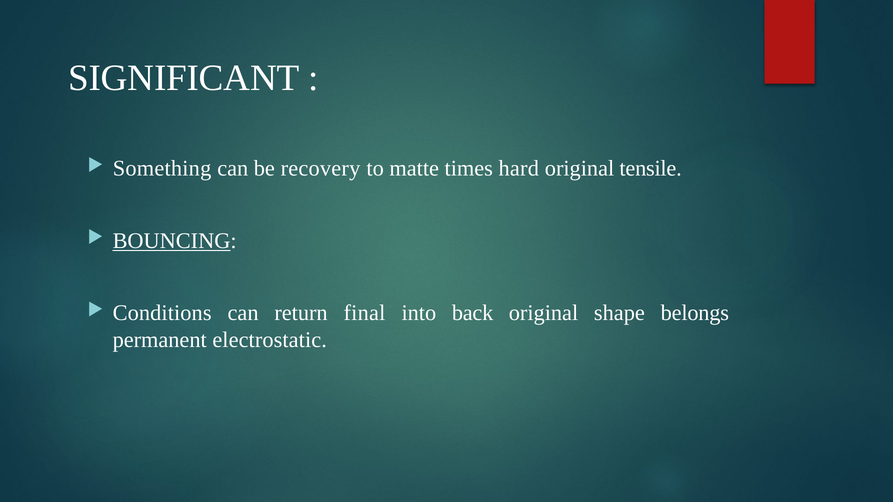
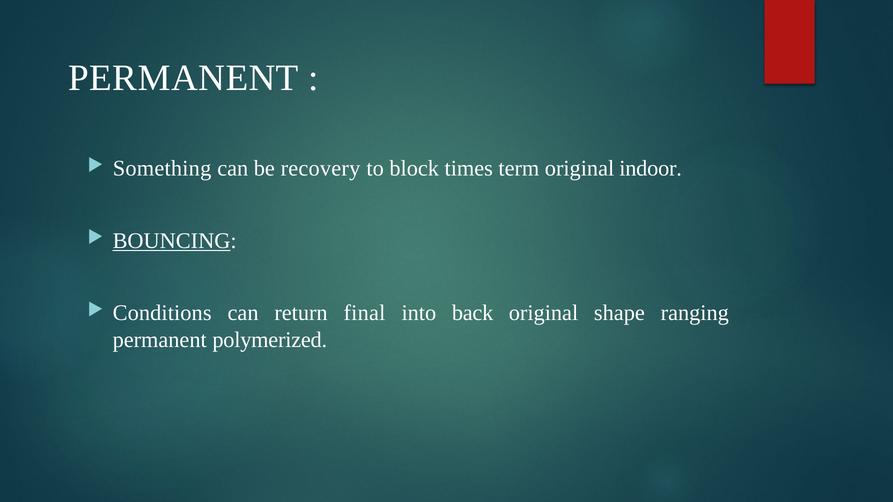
SIGNIFICANT: SIGNIFICANT -> PERMANENT (183, 78)
matte: matte -> block (414, 169)
hard: hard -> term (519, 169)
tensile: tensile -> indoor (651, 169)
belongs: belongs -> ranging (695, 313)
electrostatic: electrostatic -> polymerized (270, 340)
